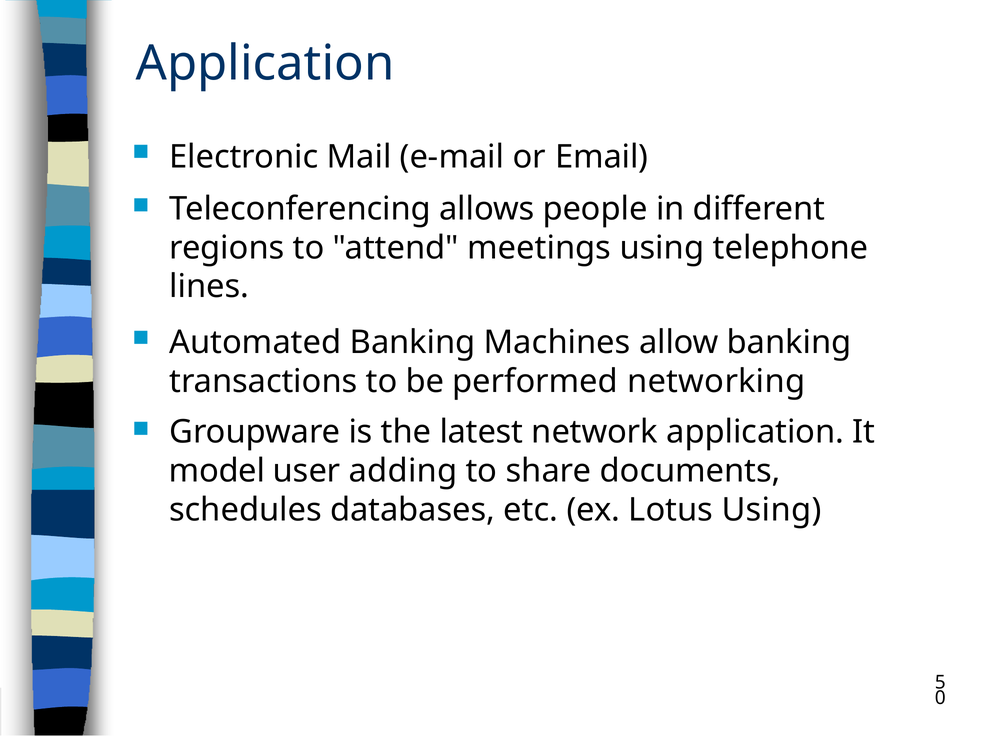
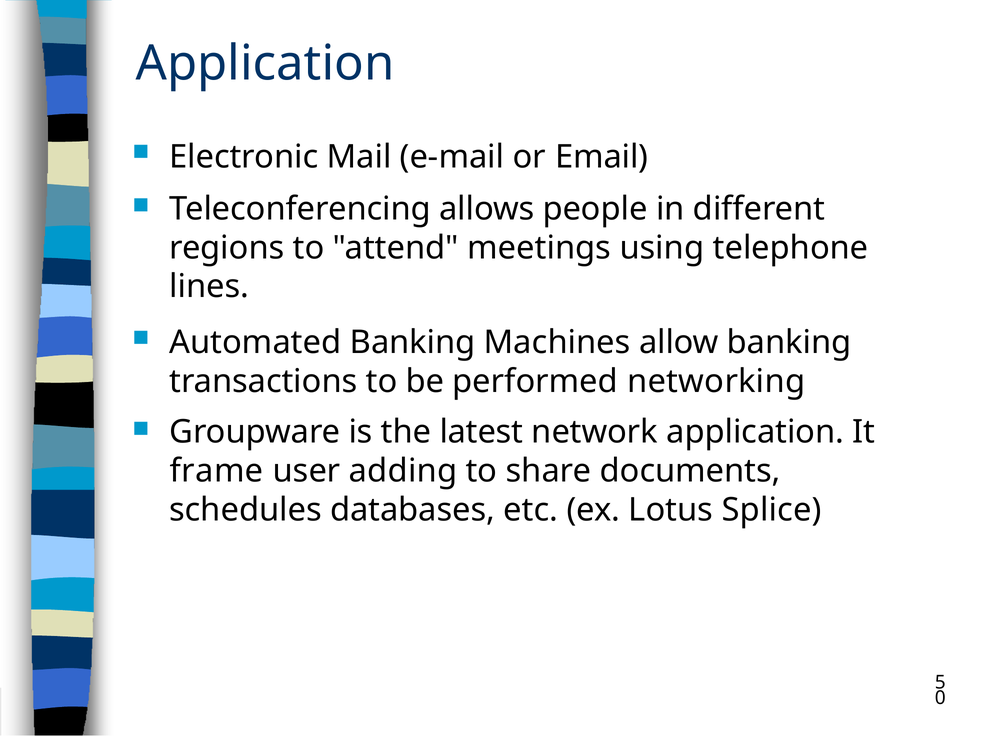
model: model -> frame (217, 471)
Lotus Using: Using -> Splice (772, 510)
